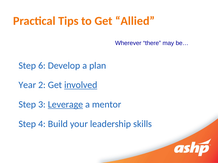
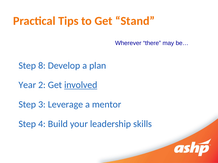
Allied: Allied -> Stand (135, 21)
6: 6 -> 8 (42, 66)
Leverage underline: present -> none (65, 105)
